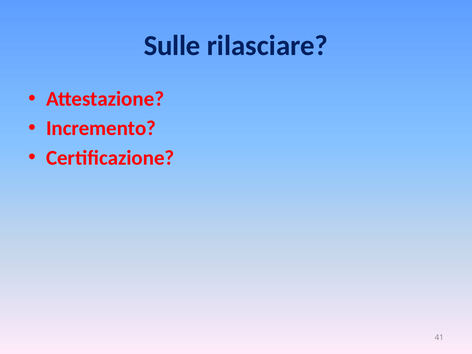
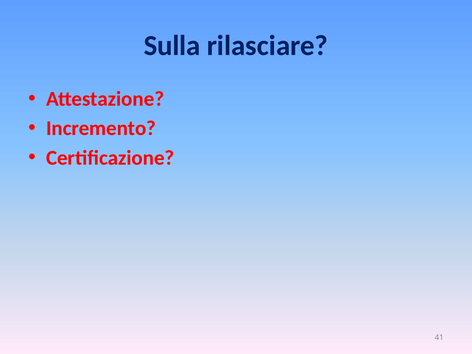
Sulle: Sulle -> Sulla (172, 46)
